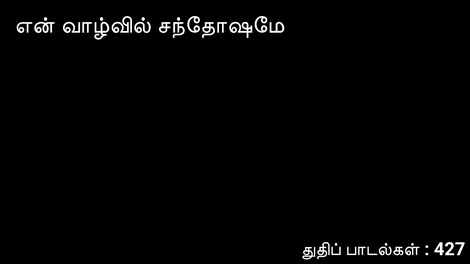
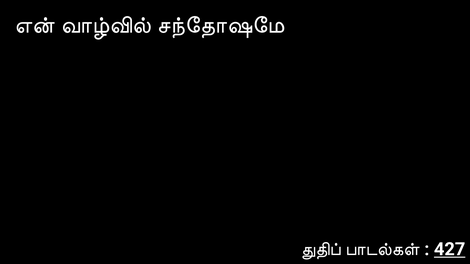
427 underline: none -> present (450, 250)
